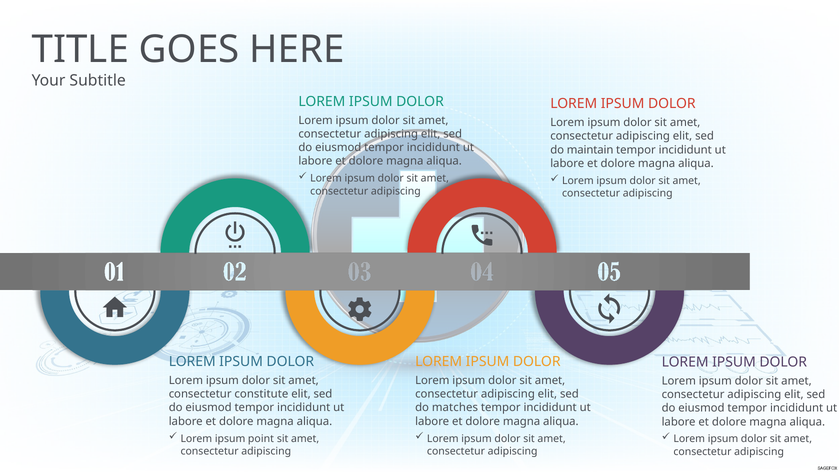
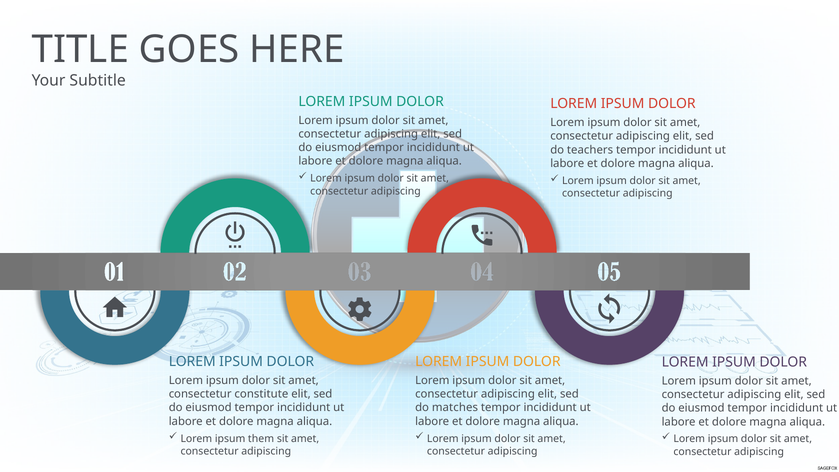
maintain: maintain -> teachers (590, 150)
point: point -> them (261, 439)
